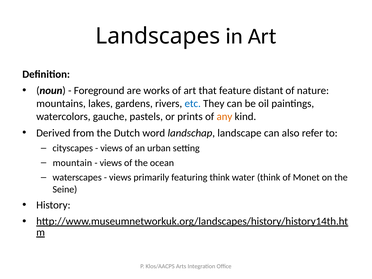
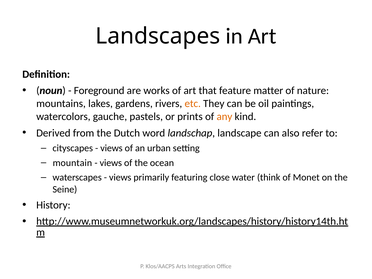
distant: distant -> matter (268, 91)
etc colour: blue -> orange (193, 104)
featuring think: think -> close (220, 178)
